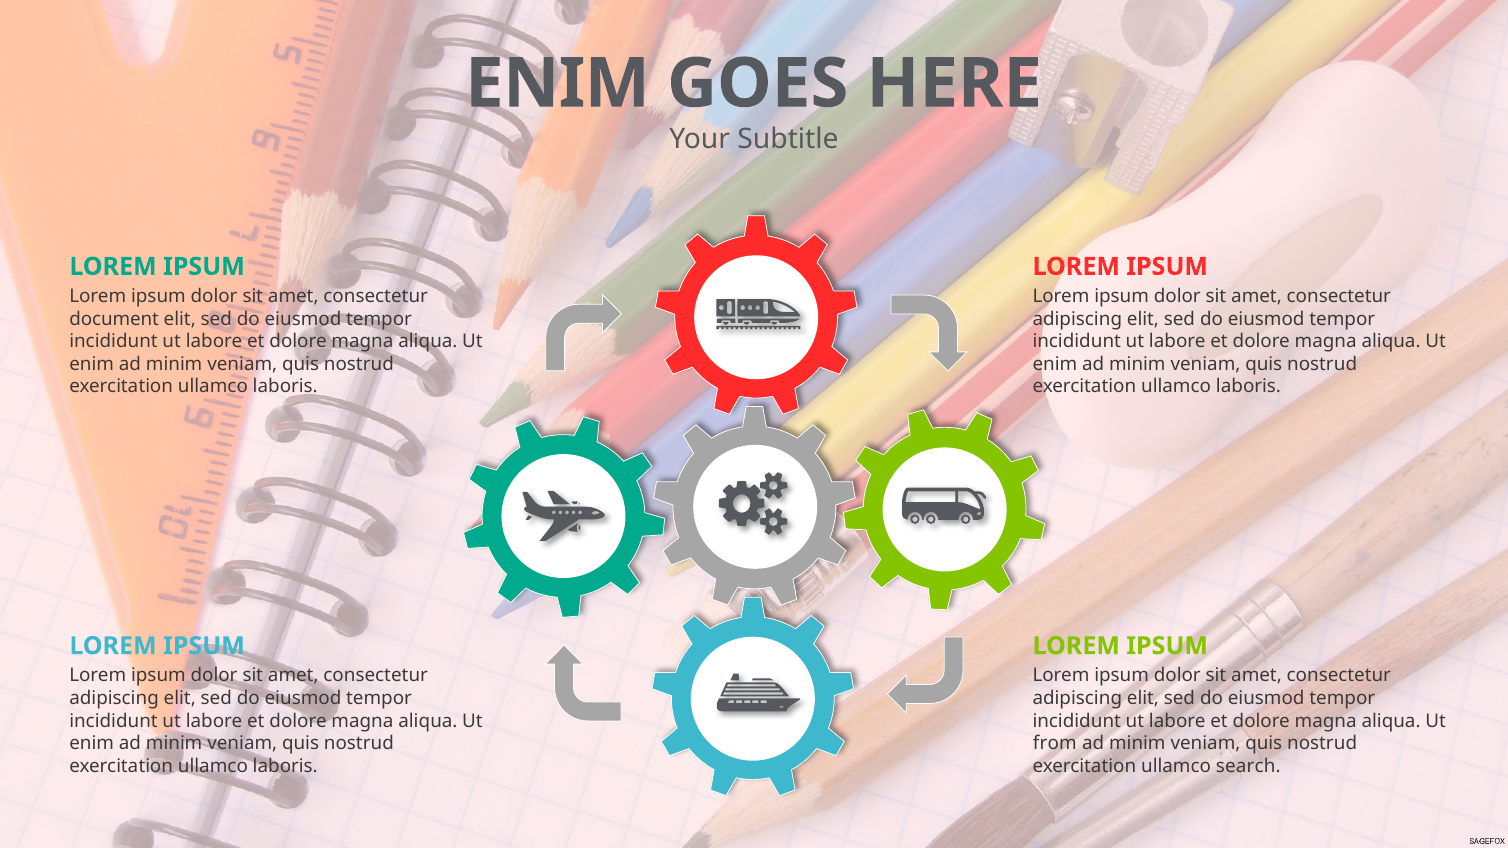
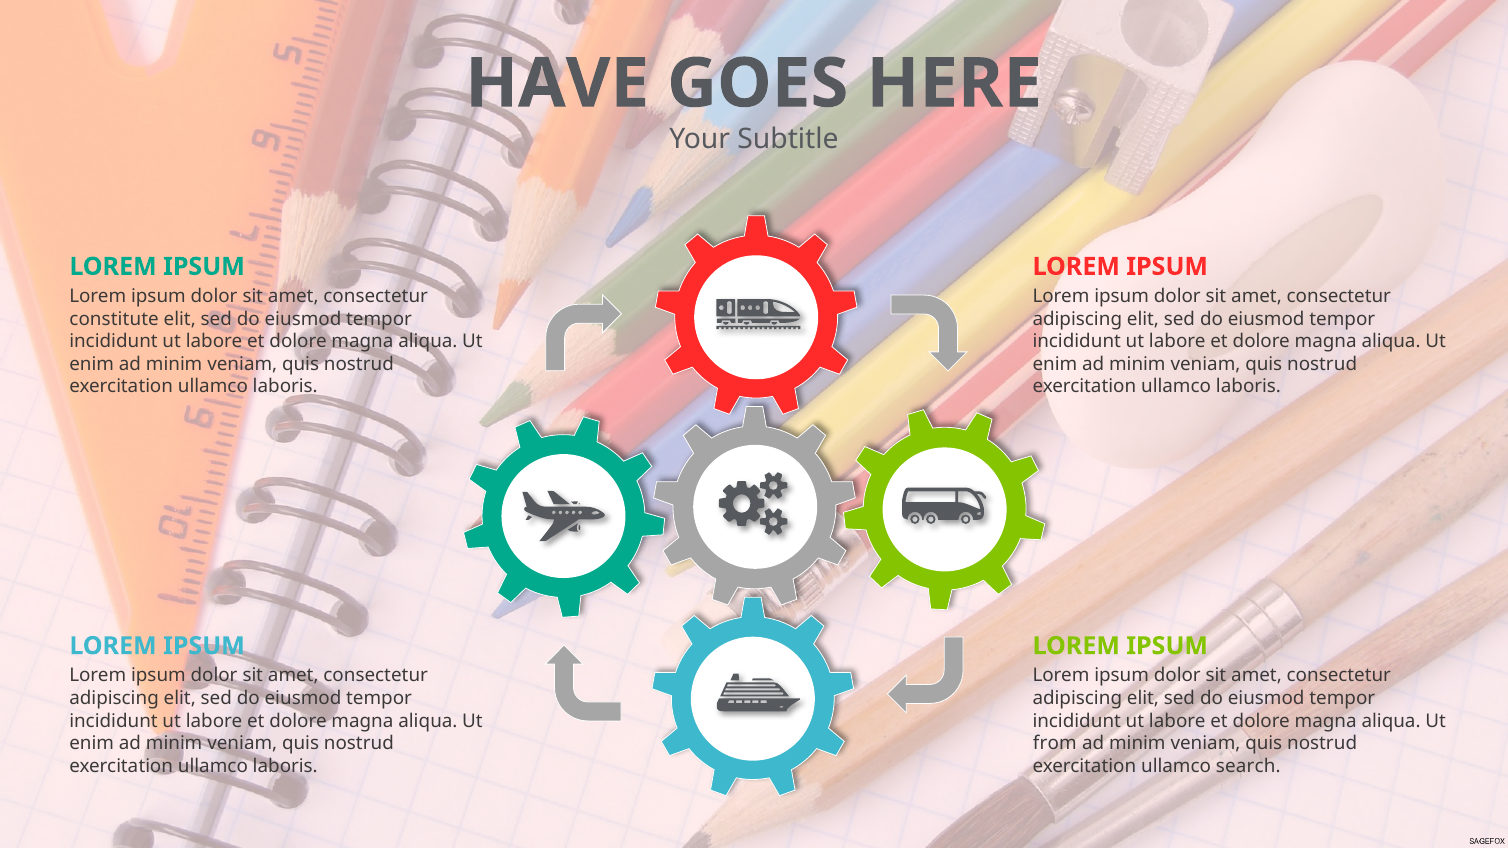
ENIM: ENIM -> HAVE (557, 84)
document: document -> constitute (114, 319)
